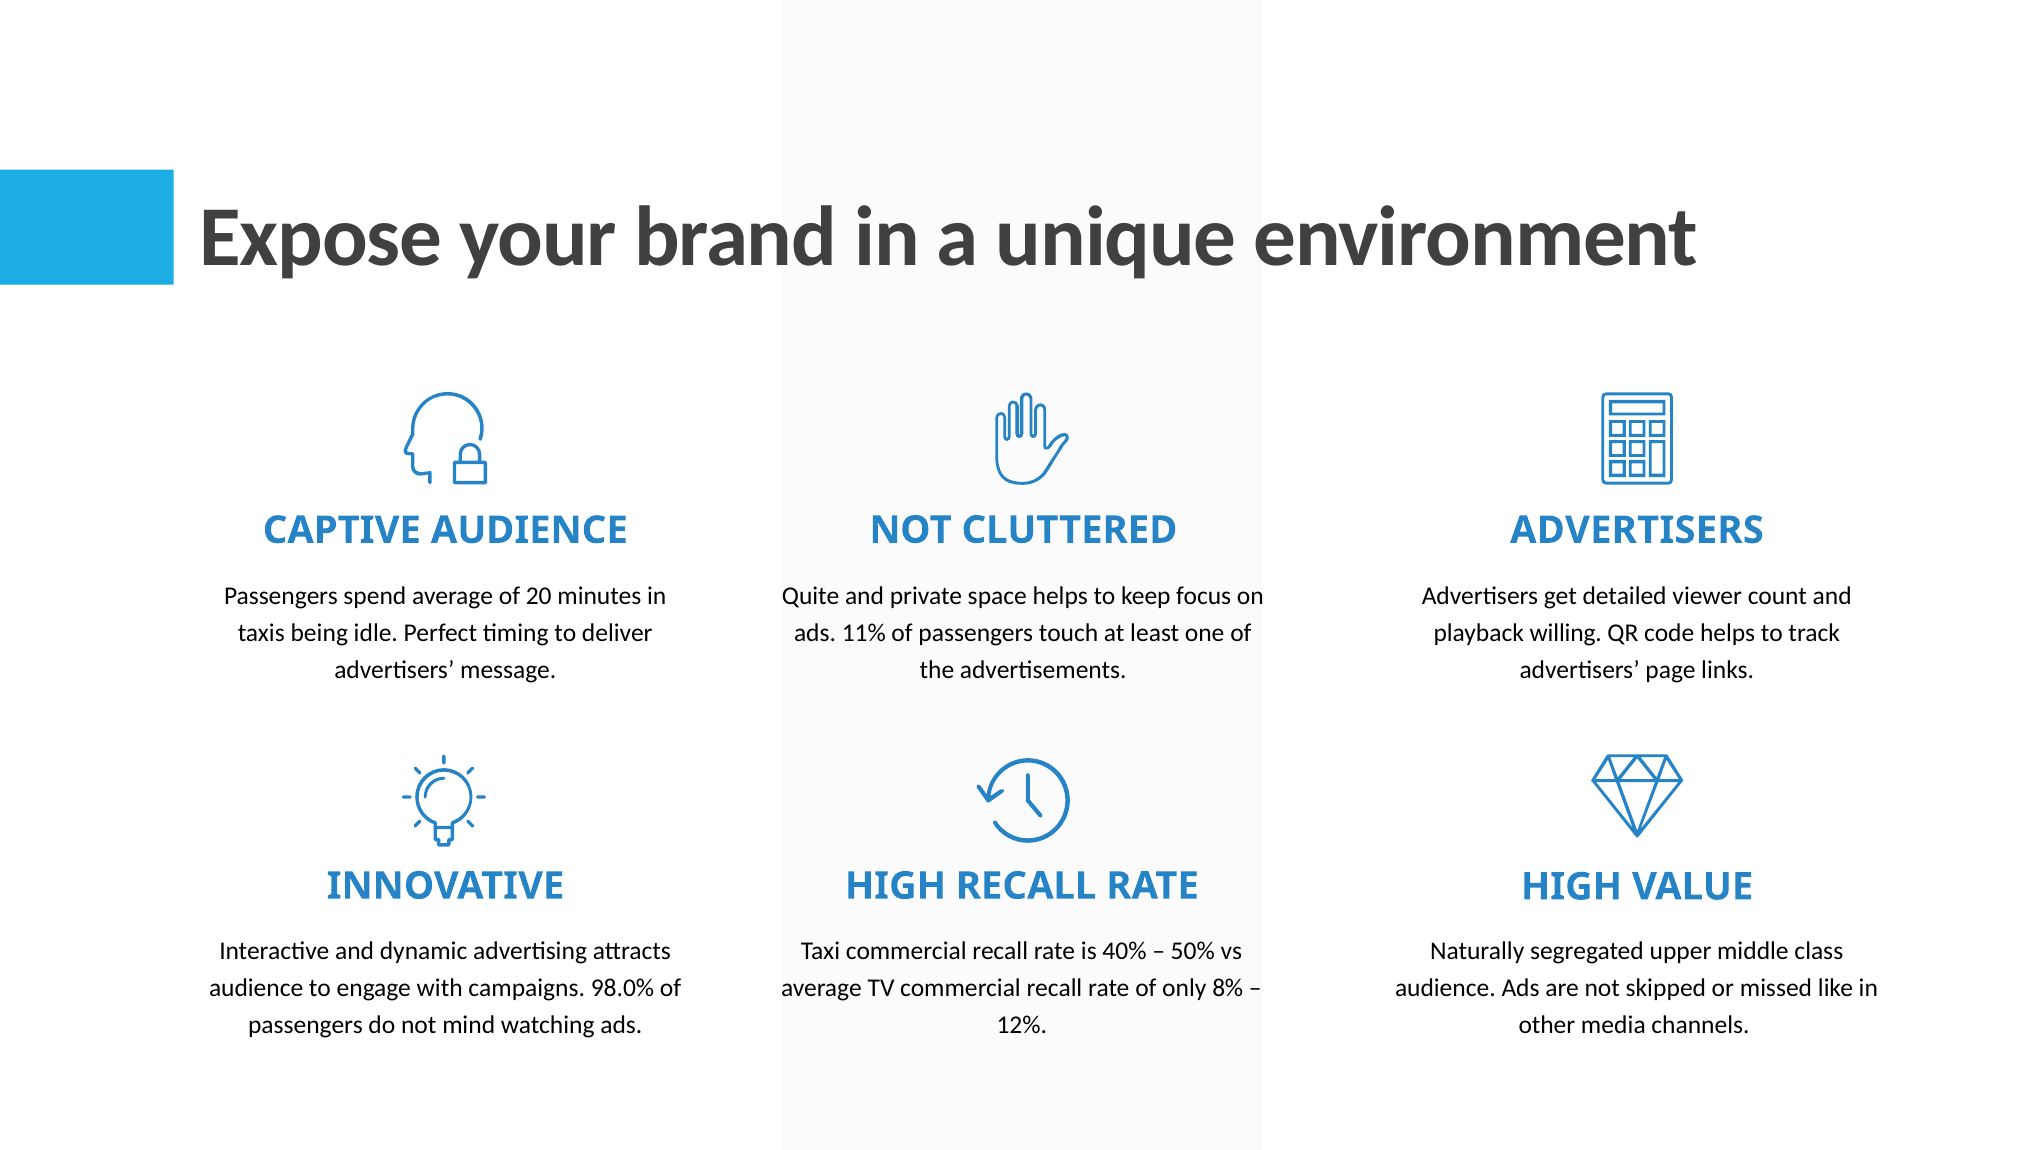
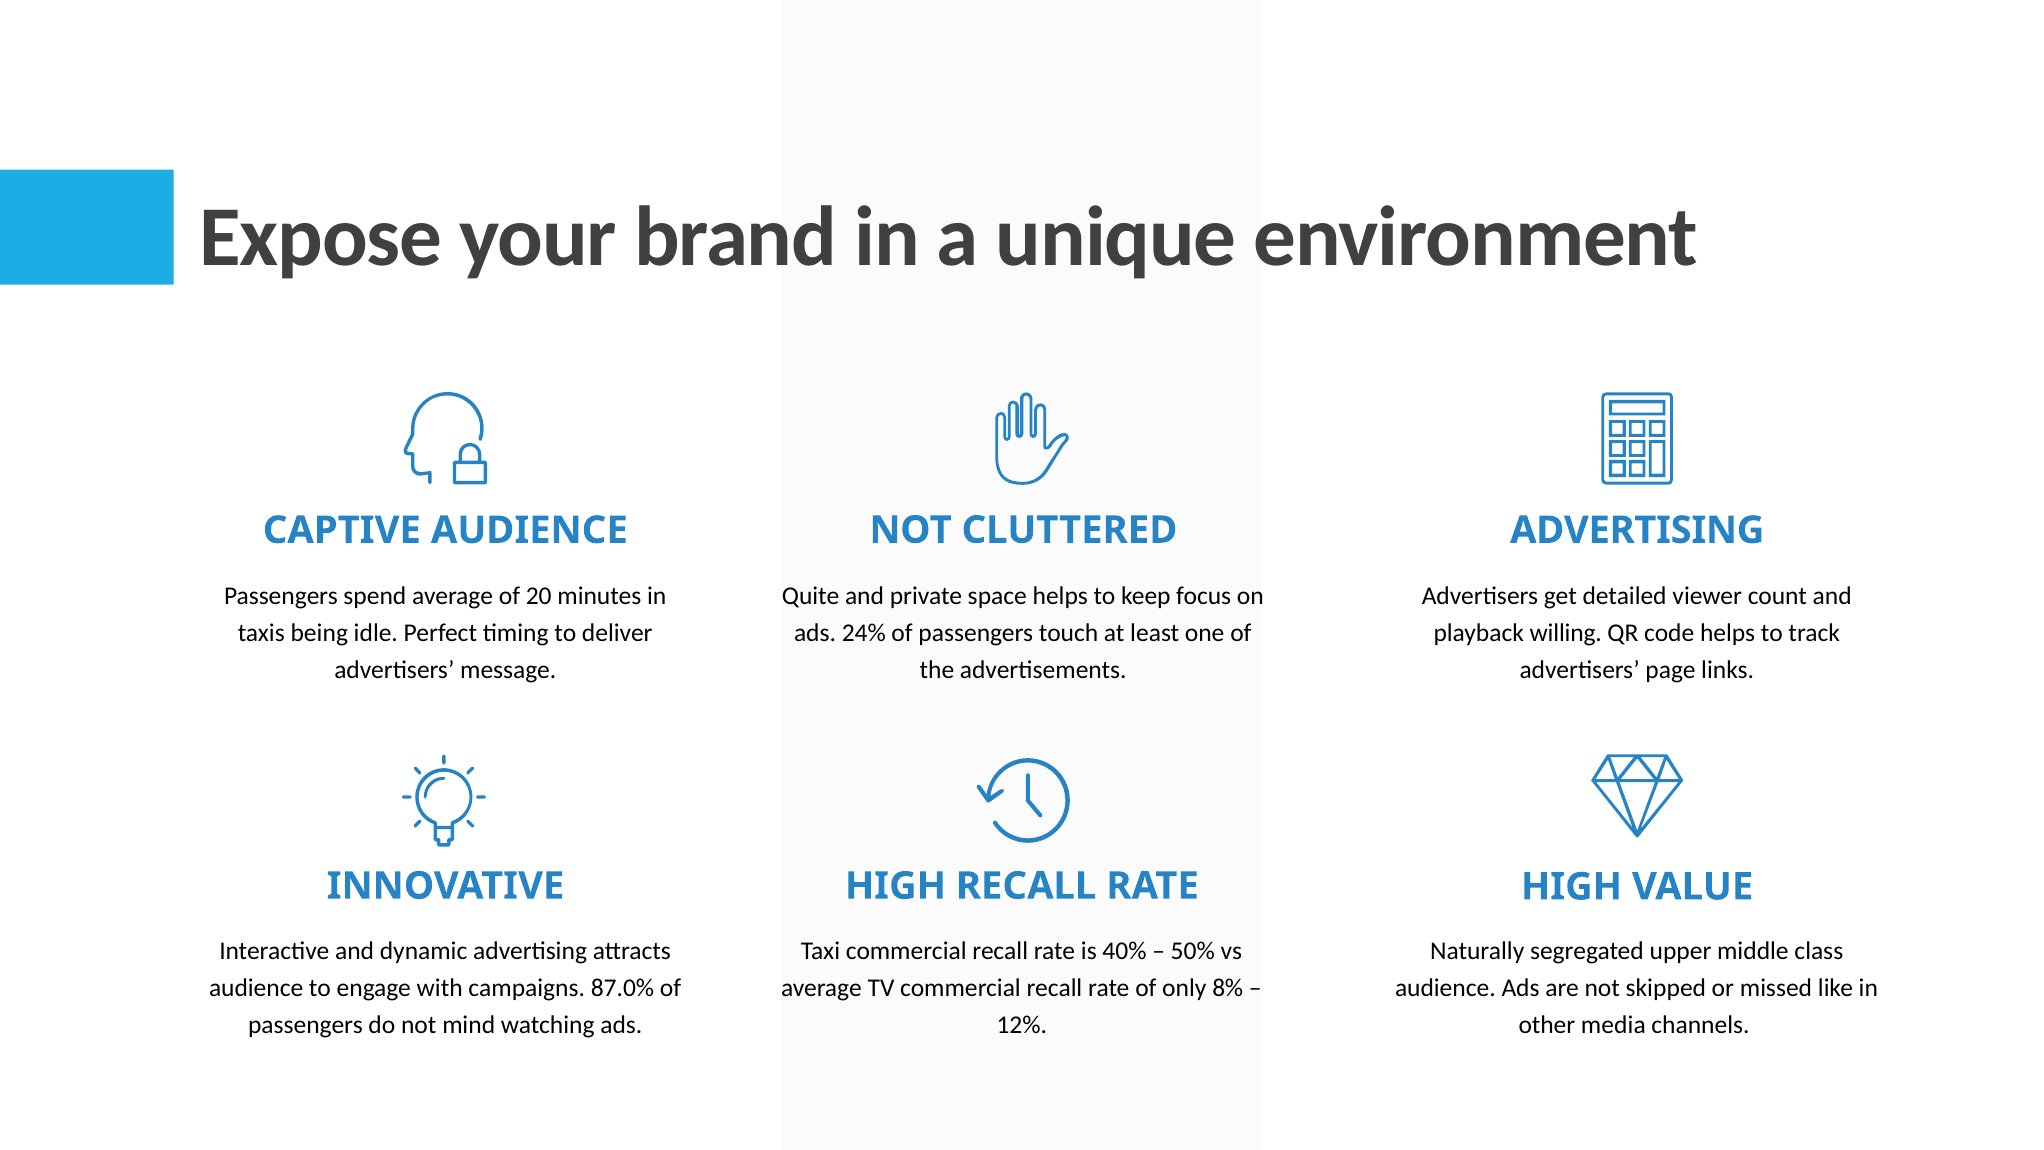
ADVERTISERS: ADVERTISERS -> ADVERTISING (1637, 530)
11%: 11% -> 24% (864, 633)
98.0%: 98.0% -> 87.0% (622, 988)
